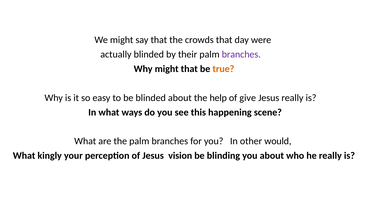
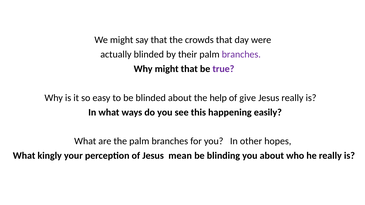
true colour: orange -> purple (223, 69)
scene: scene -> easily (268, 112)
would: would -> hopes (278, 141)
vision: vision -> mean (180, 156)
